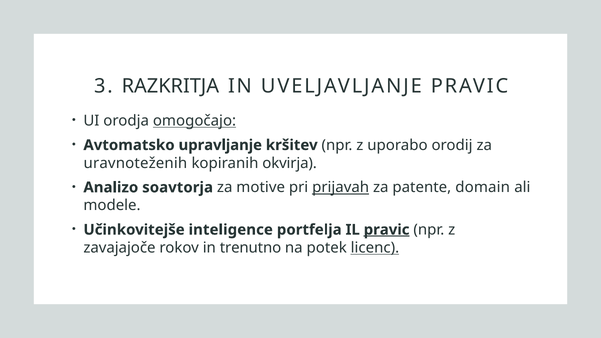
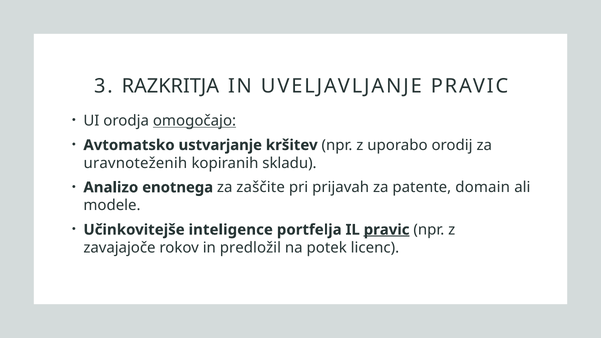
upravljanje: upravljanje -> ustvarjanje (220, 145)
okvirja: okvirja -> skladu (290, 163)
soavtorja: soavtorja -> enotnega (178, 187)
motive: motive -> zaščite (261, 187)
prijavah underline: present -> none (341, 187)
trenutno: trenutno -> predložil (250, 248)
licenc underline: present -> none (375, 248)
